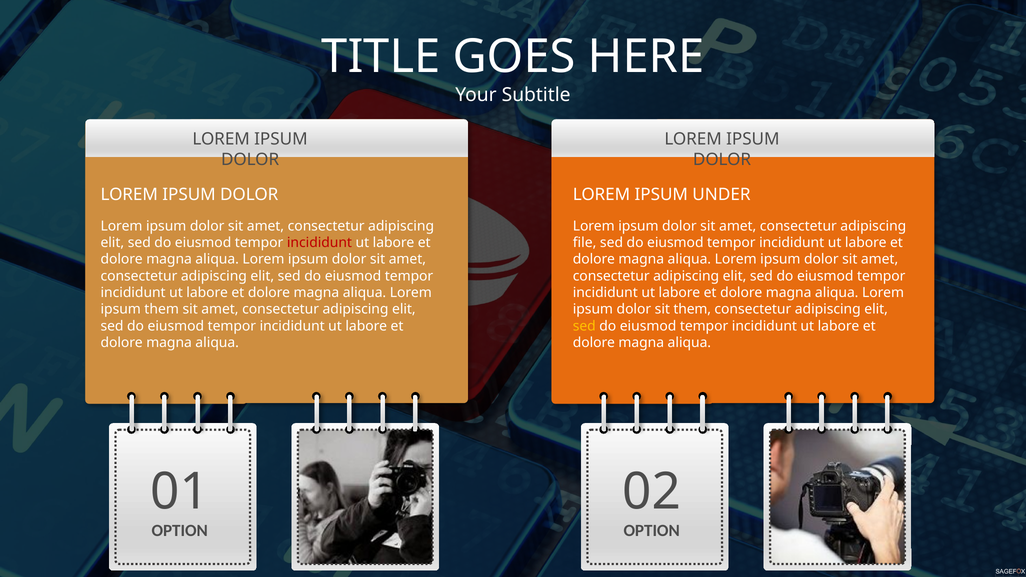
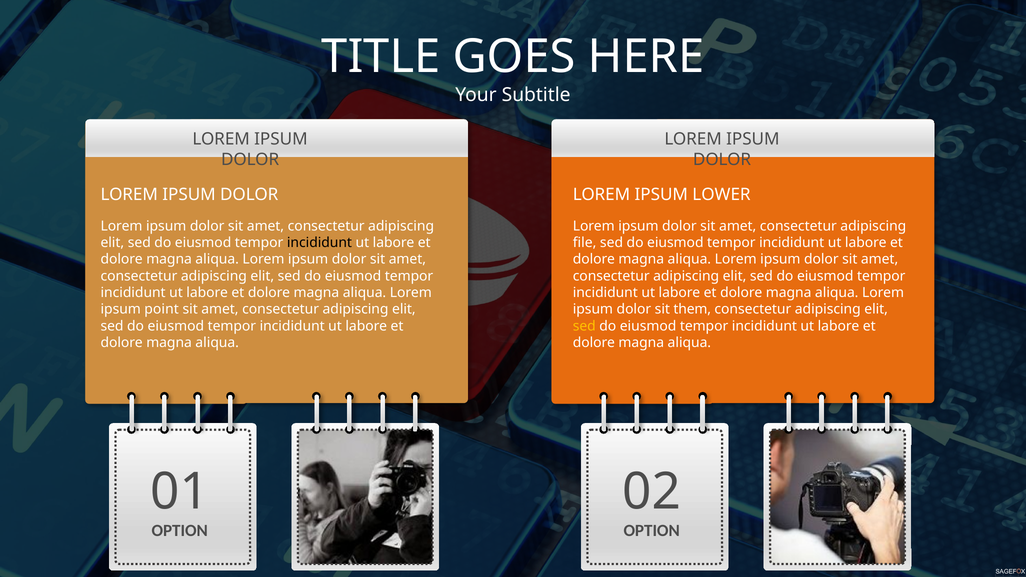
UNDER: UNDER -> LOWER (721, 195)
incididunt colour: red -> black (319, 243)
ipsum them: them -> point (162, 309)
